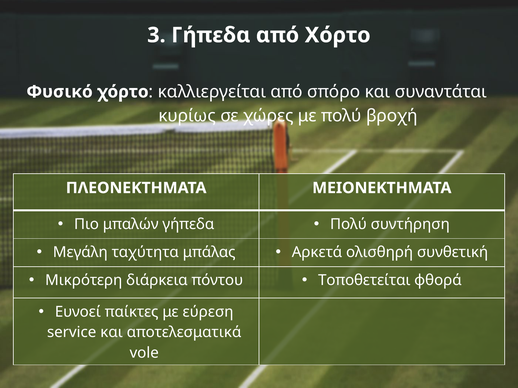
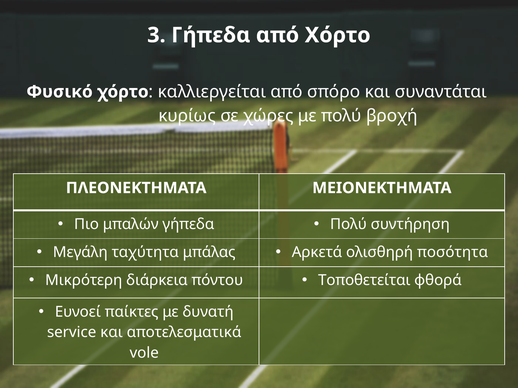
συνθετική: συνθετική -> ποσότητα (453, 253)
εύρεση: εύρεση -> δυνατή (208, 312)
